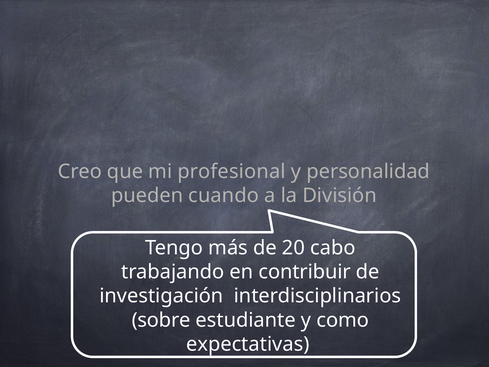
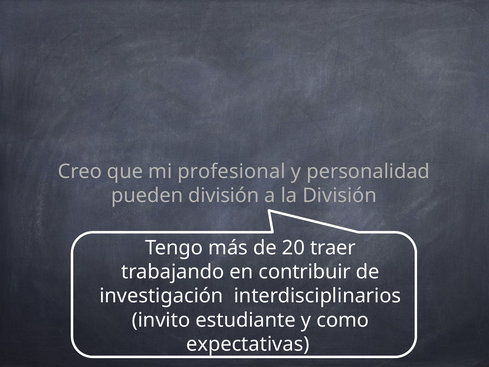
pueden cuando: cuando -> división (224, 195)
cabo: cabo -> traer (333, 248)
sobre: sobre -> invito (161, 320)
